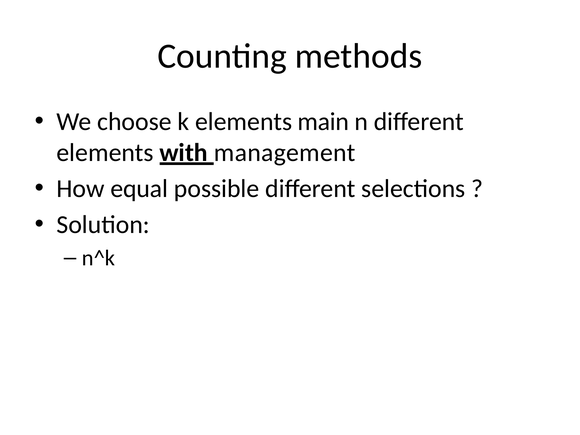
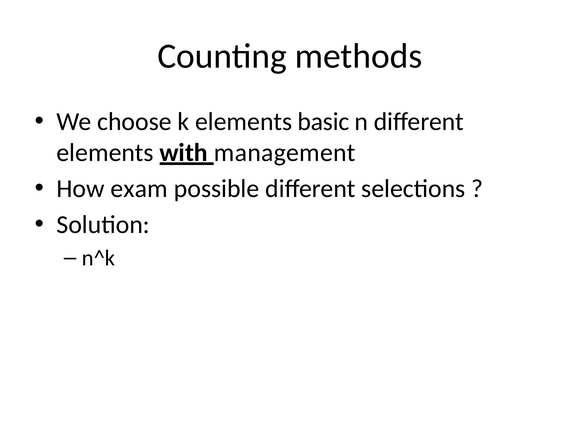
main: main -> basic (323, 122)
equal: equal -> exam (139, 189)
